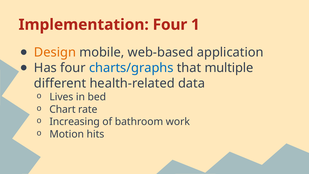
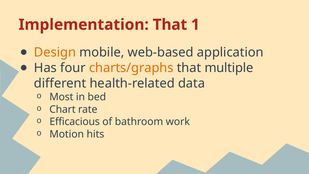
Implementation Four: Four -> That (170, 25)
charts/graphs colour: blue -> orange (131, 68)
Lives: Lives -> Most (61, 97)
Increasing: Increasing -> Efficacious (75, 122)
